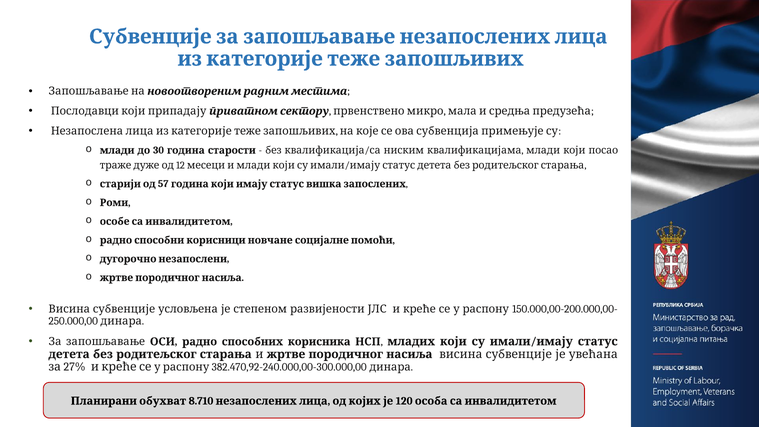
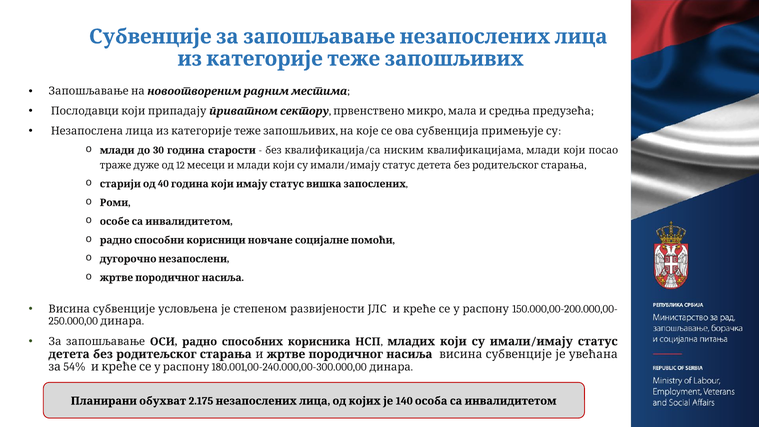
57: 57 -> 40 (163, 184)
27%: 27% -> 54% (75, 367)
382.470,92-240.000,00-300.000,00: 382.470,92-240.000,00-300.000,00 -> 180.001,00-240.000,00-300.000,00 (289, 367)
8.710: 8.710 -> 2.175 (201, 401)
120: 120 -> 140 (404, 401)
